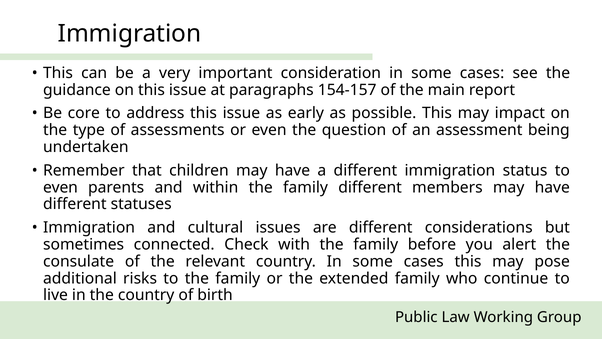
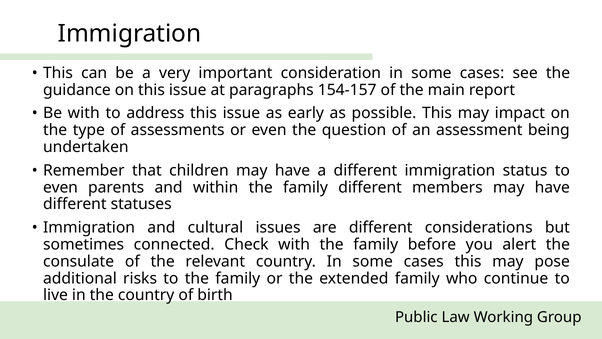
Be core: core -> with (84, 113)
